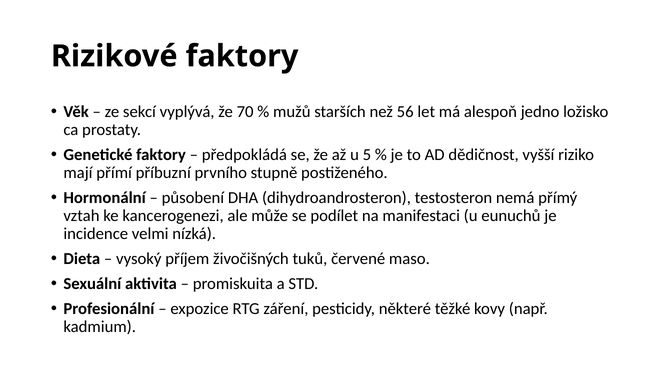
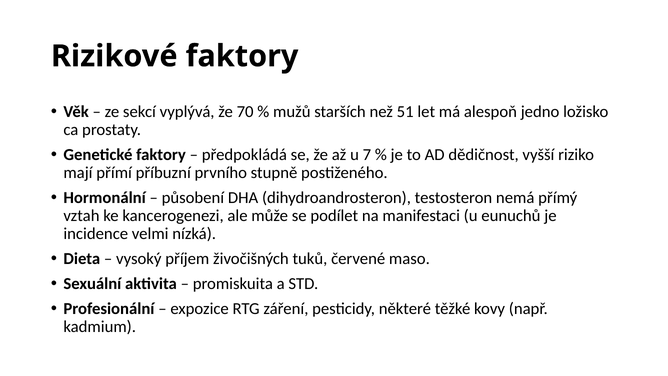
56: 56 -> 51 (405, 111)
5: 5 -> 7 (367, 154)
